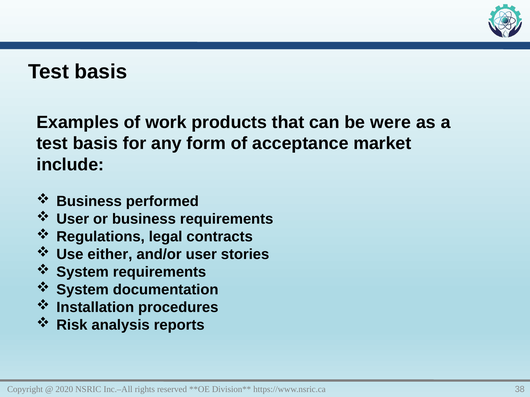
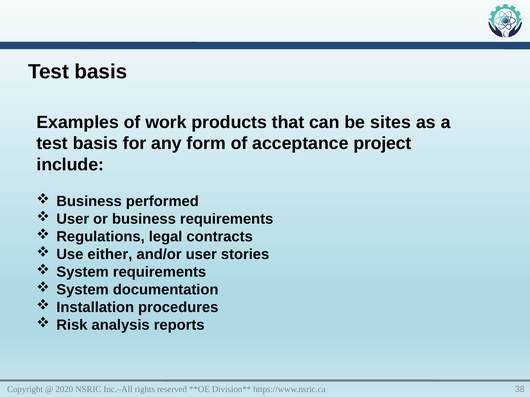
were: were -> sites (391, 122)
market: market -> project (382, 144)
